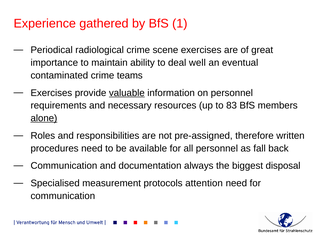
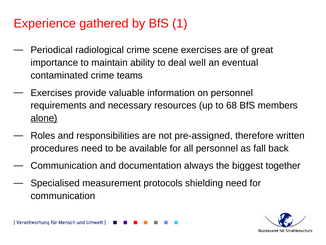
valuable underline: present -> none (127, 93)
83: 83 -> 68 (232, 105)
disposal: disposal -> together (283, 165)
attention: attention -> shielding (204, 183)
